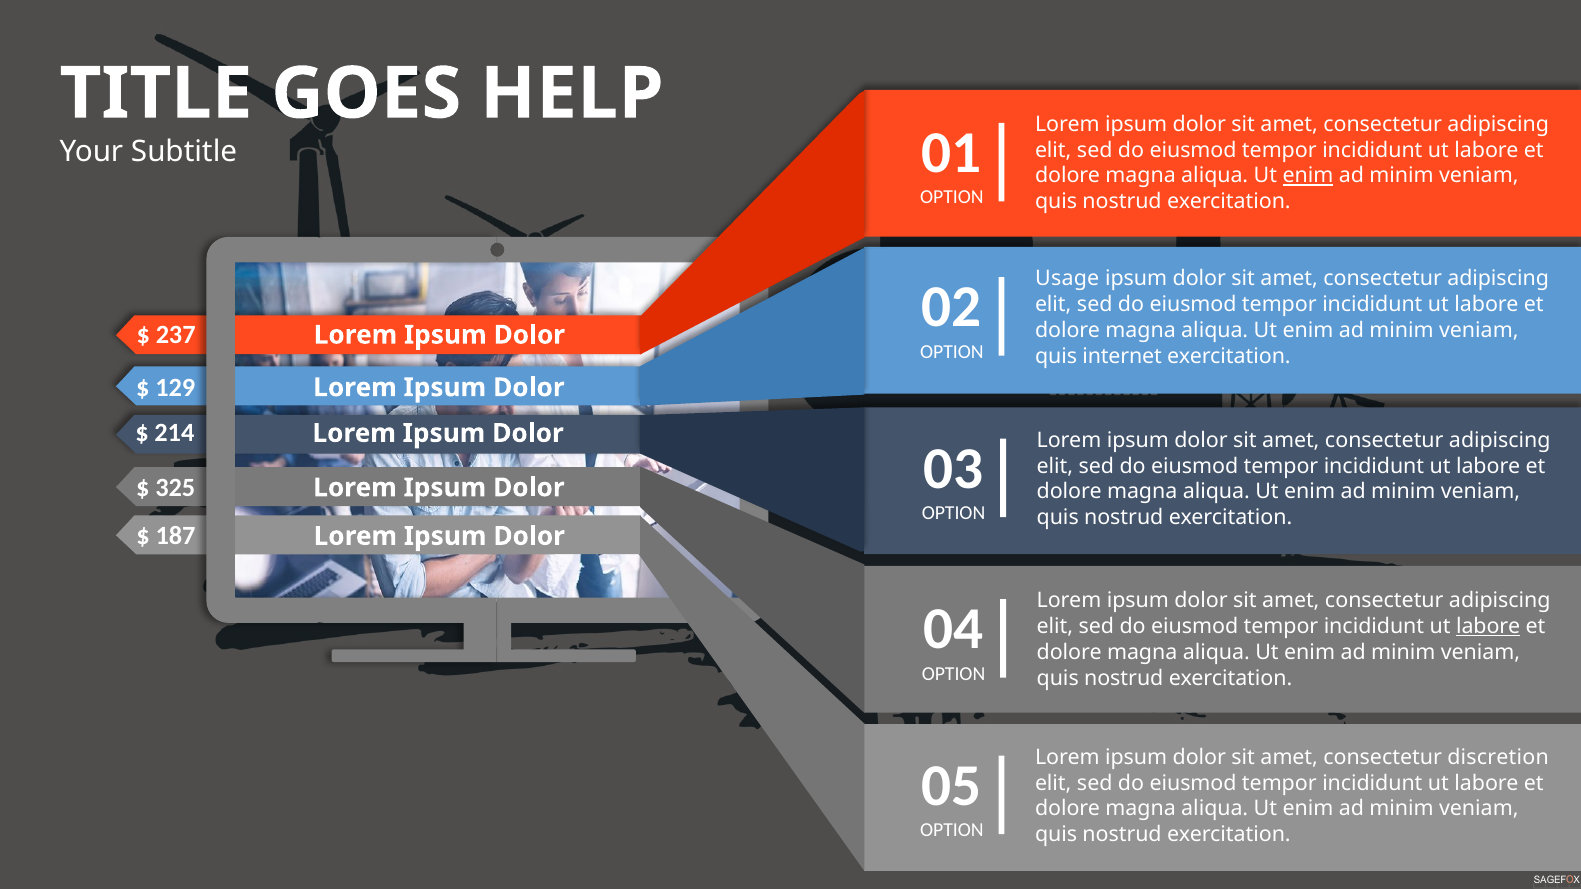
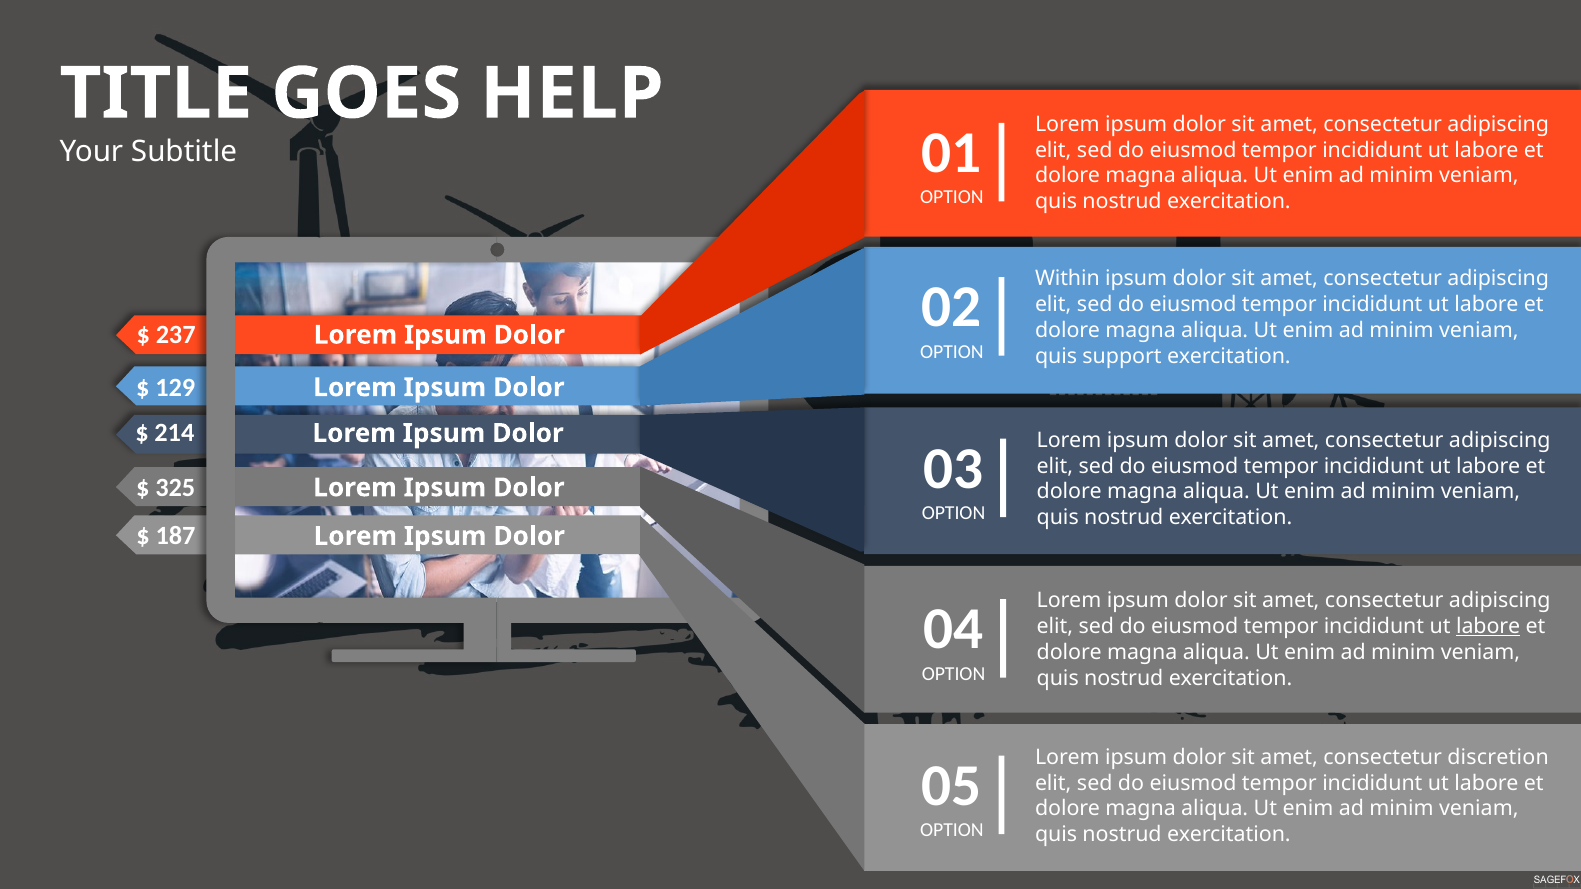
enim underline: present -> none (1308, 176)
Usage: Usage -> Within (1067, 279)
internet: internet -> support (1122, 356)
